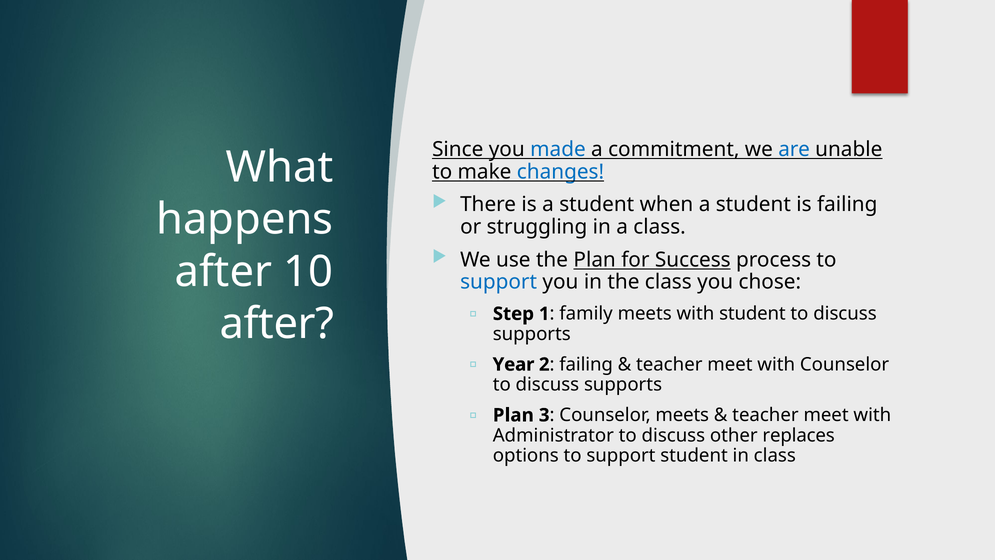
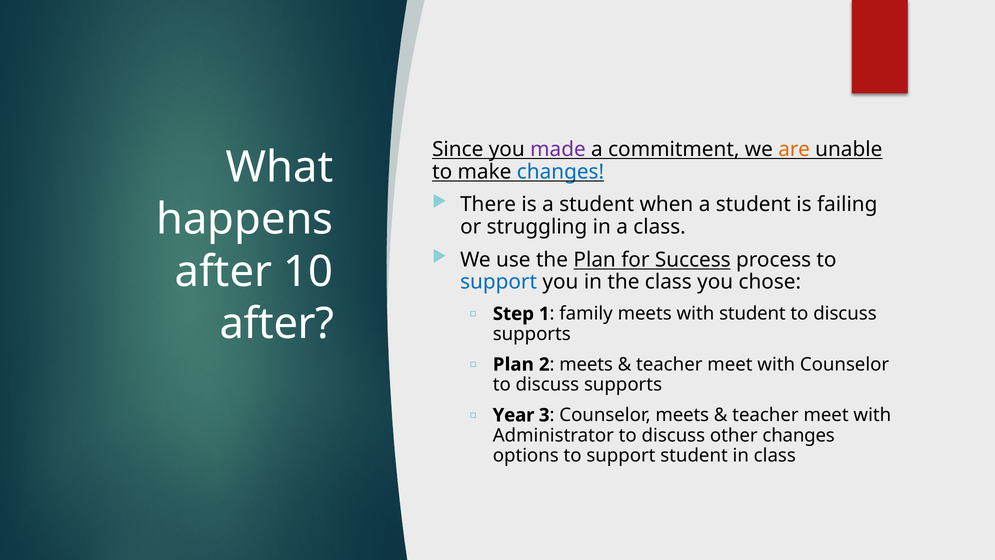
made colour: blue -> purple (558, 149)
are colour: blue -> orange (794, 149)
Year: Year -> Plan (513, 364)
failing: failing -> meets (586, 364)
Plan: Plan -> Year (514, 415)
other replaces: replaces -> changes (799, 435)
